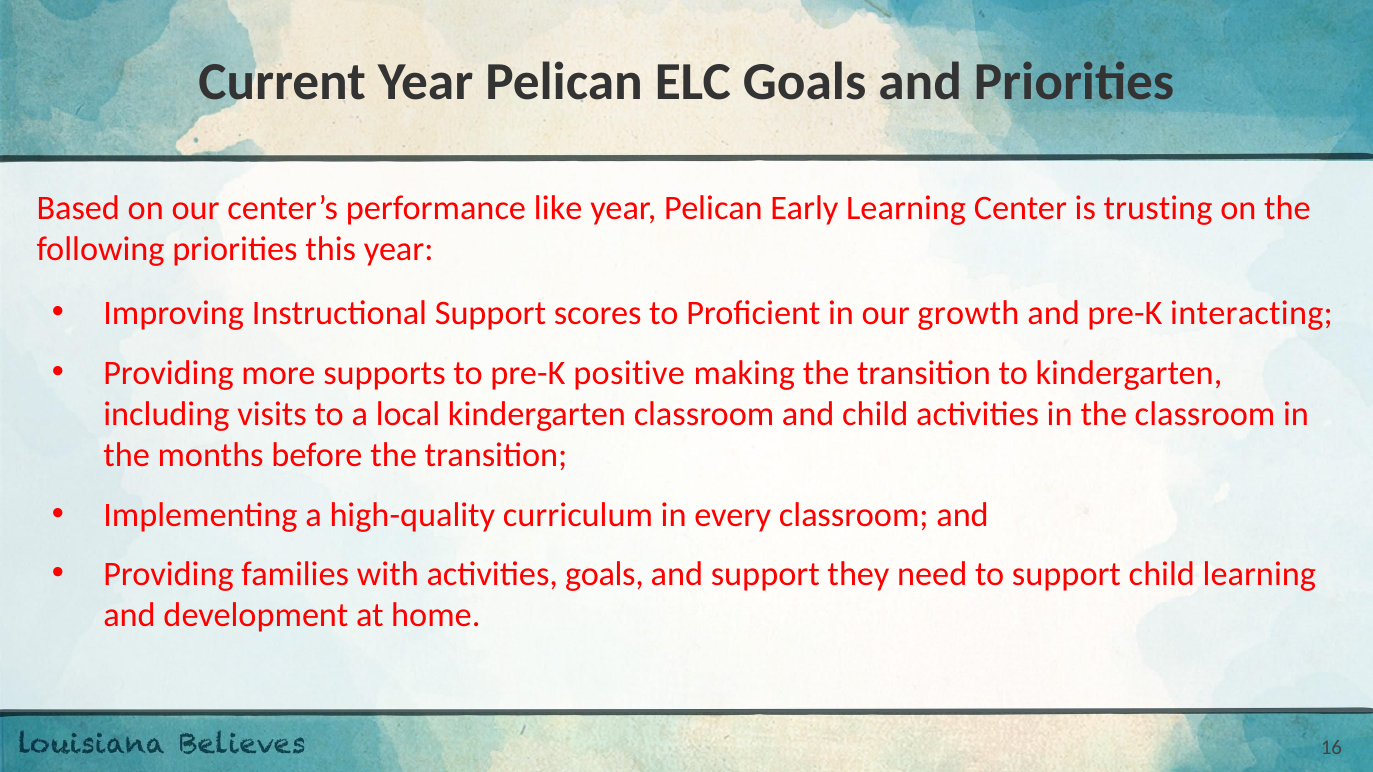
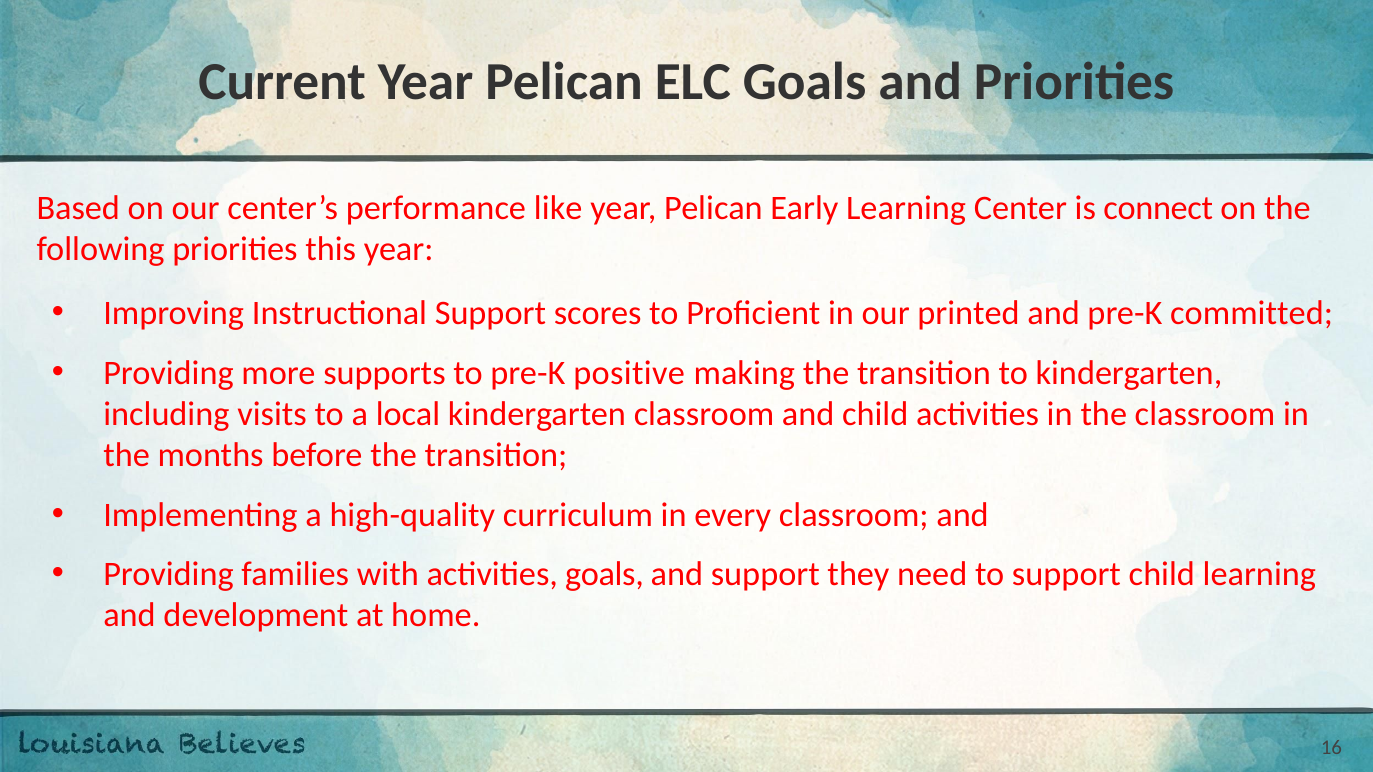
trusting: trusting -> connect (1158, 208)
growth: growth -> printed (969, 314)
interacting: interacting -> committed (1252, 314)
